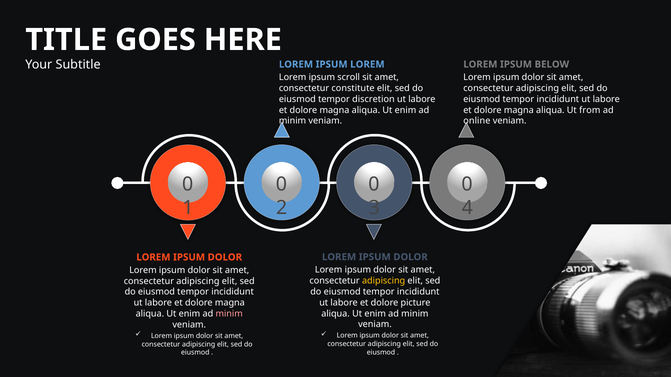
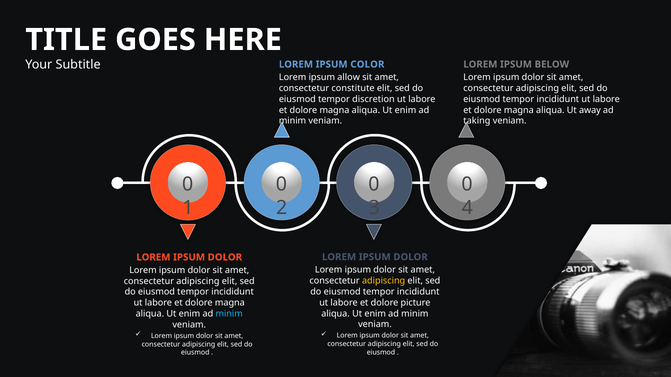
IPSUM LOREM: LOREM -> COLOR (367, 64)
scroll: scroll -> allow (349, 77)
from: from -> away (590, 110)
online: online -> taking (477, 121)
minim colour: pink -> light blue (229, 314)
